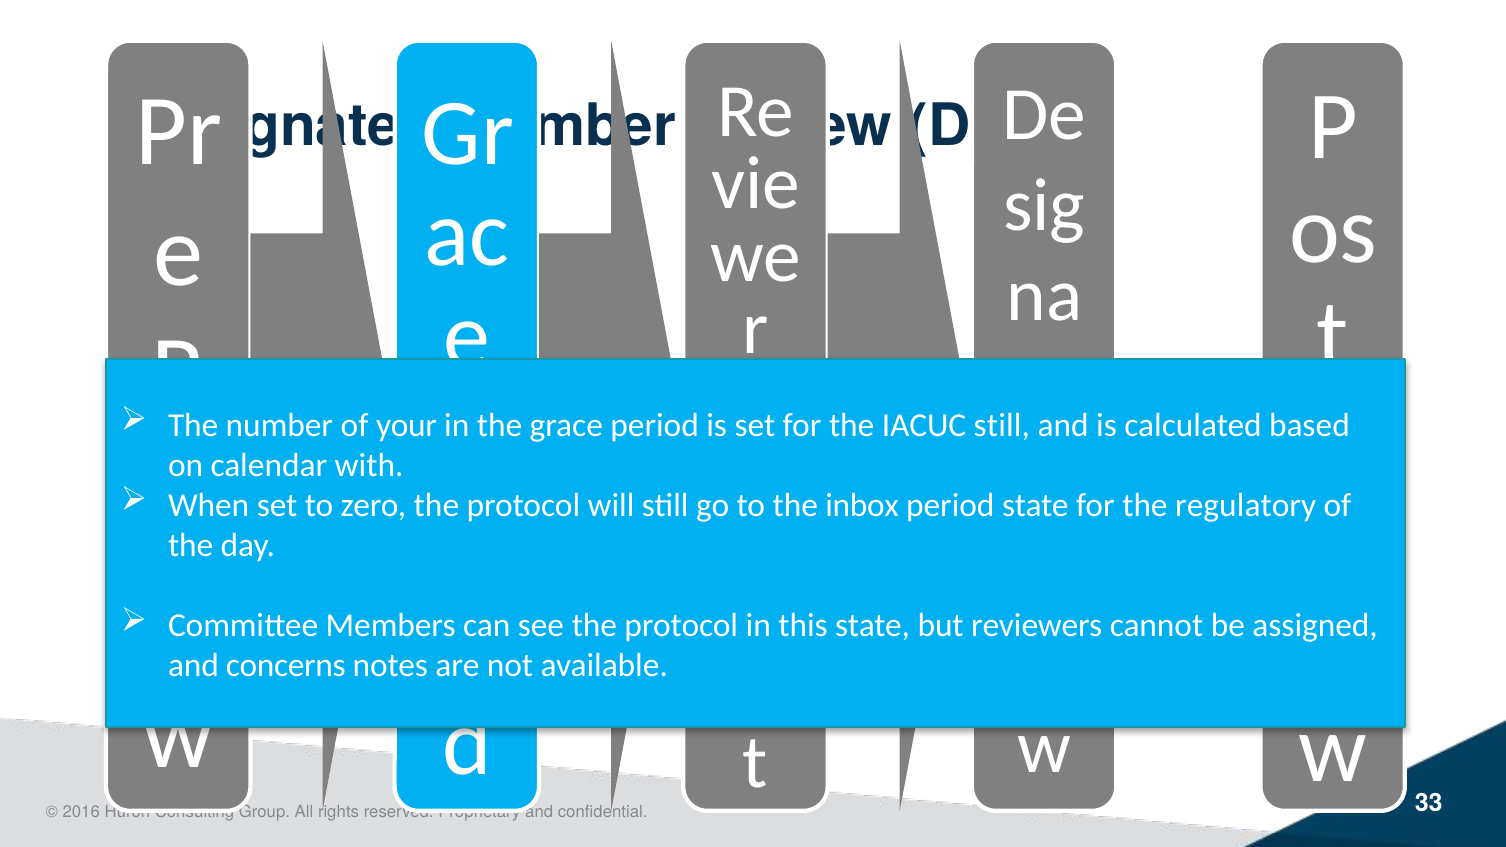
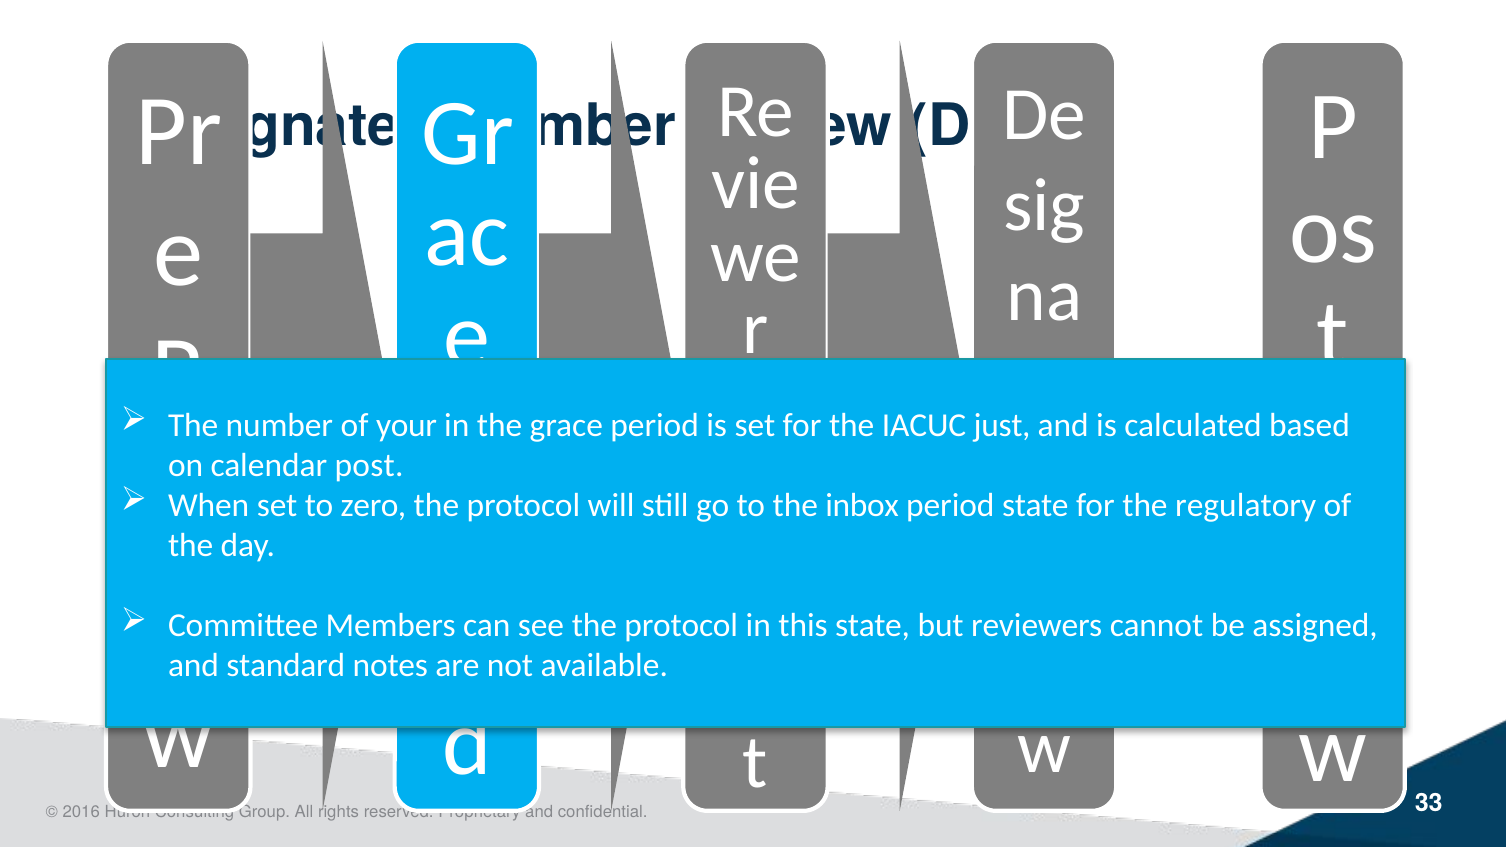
IACUC still: still -> just (1002, 425)
with: with -> post (369, 465)
concerns: concerns -> standard (286, 666)
